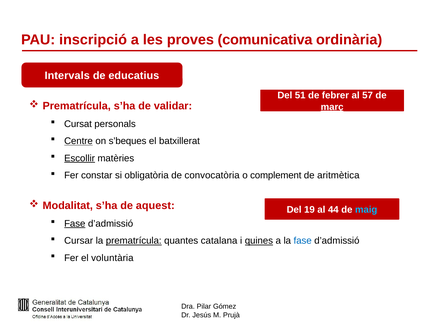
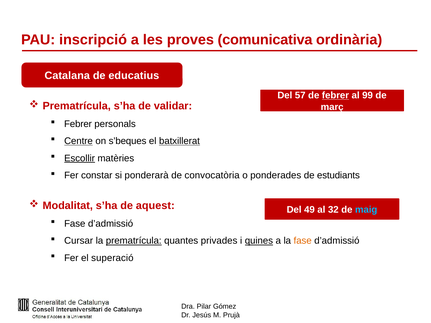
Intervals: Intervals -> Catalana (67, 76)
51: 51 -> 57 (300, 95)
febrer underline: none -> present (335, 95)
57: 57 -> 99 (368, 95)
març underline: present -> none (332, 107)
Cursat: Cursat -> Febrer (78, 124)
batxillerat underline: none -> present (179, 141)
obligatòria: obligatòria -> ponderarà (147, 176)
complement: complement -> ponderades (276, 176)
aritmètica: aritmètica -> estudiants (338, 176)
19: 19 -> 49 (309, 210)
44: 44 -> 32 (333, 210)
Fase underline: present -> none (75, 224)
catalana: catalana -> privades (219, 241)
fase colour: blue -> orange (303, 241)
voluntària: voluntària -> superació (112, 258)
